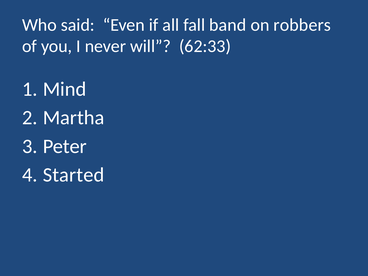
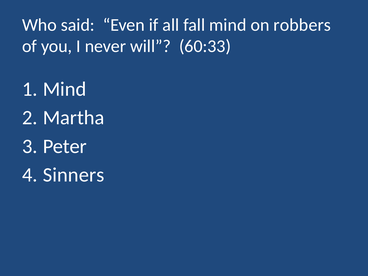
fall band: band -> mind (228, 25)
62:33: 62:33 -> 60:33 (205, 46)
Started: Started -> Sinners (74, 175)
